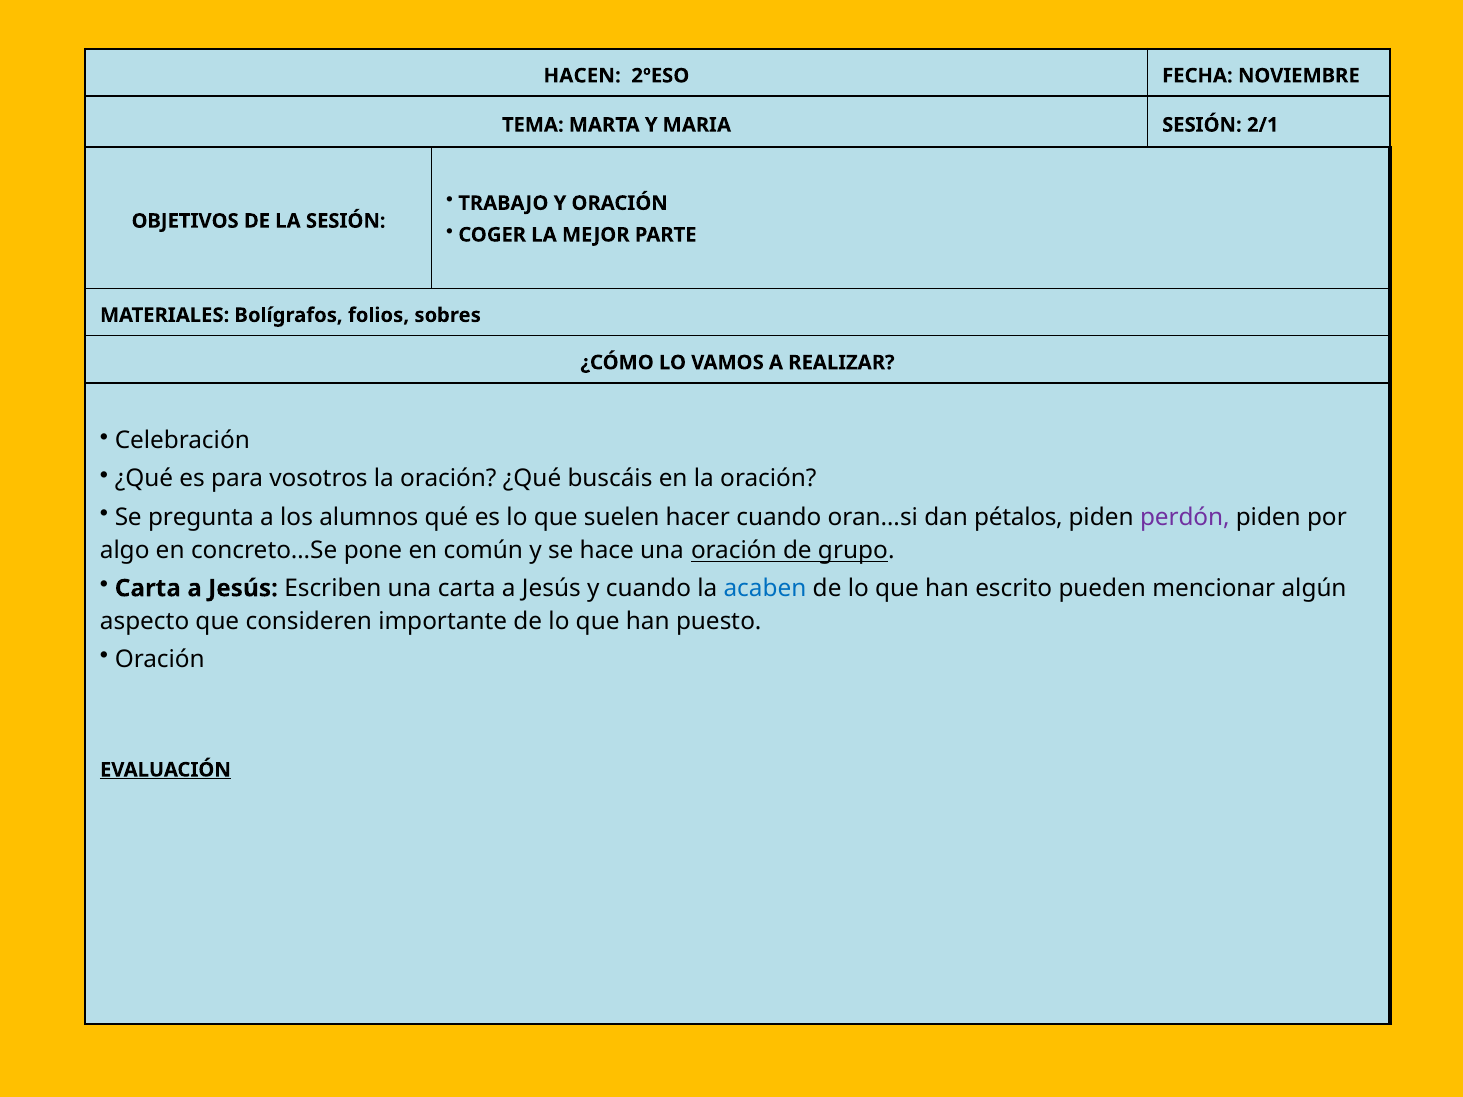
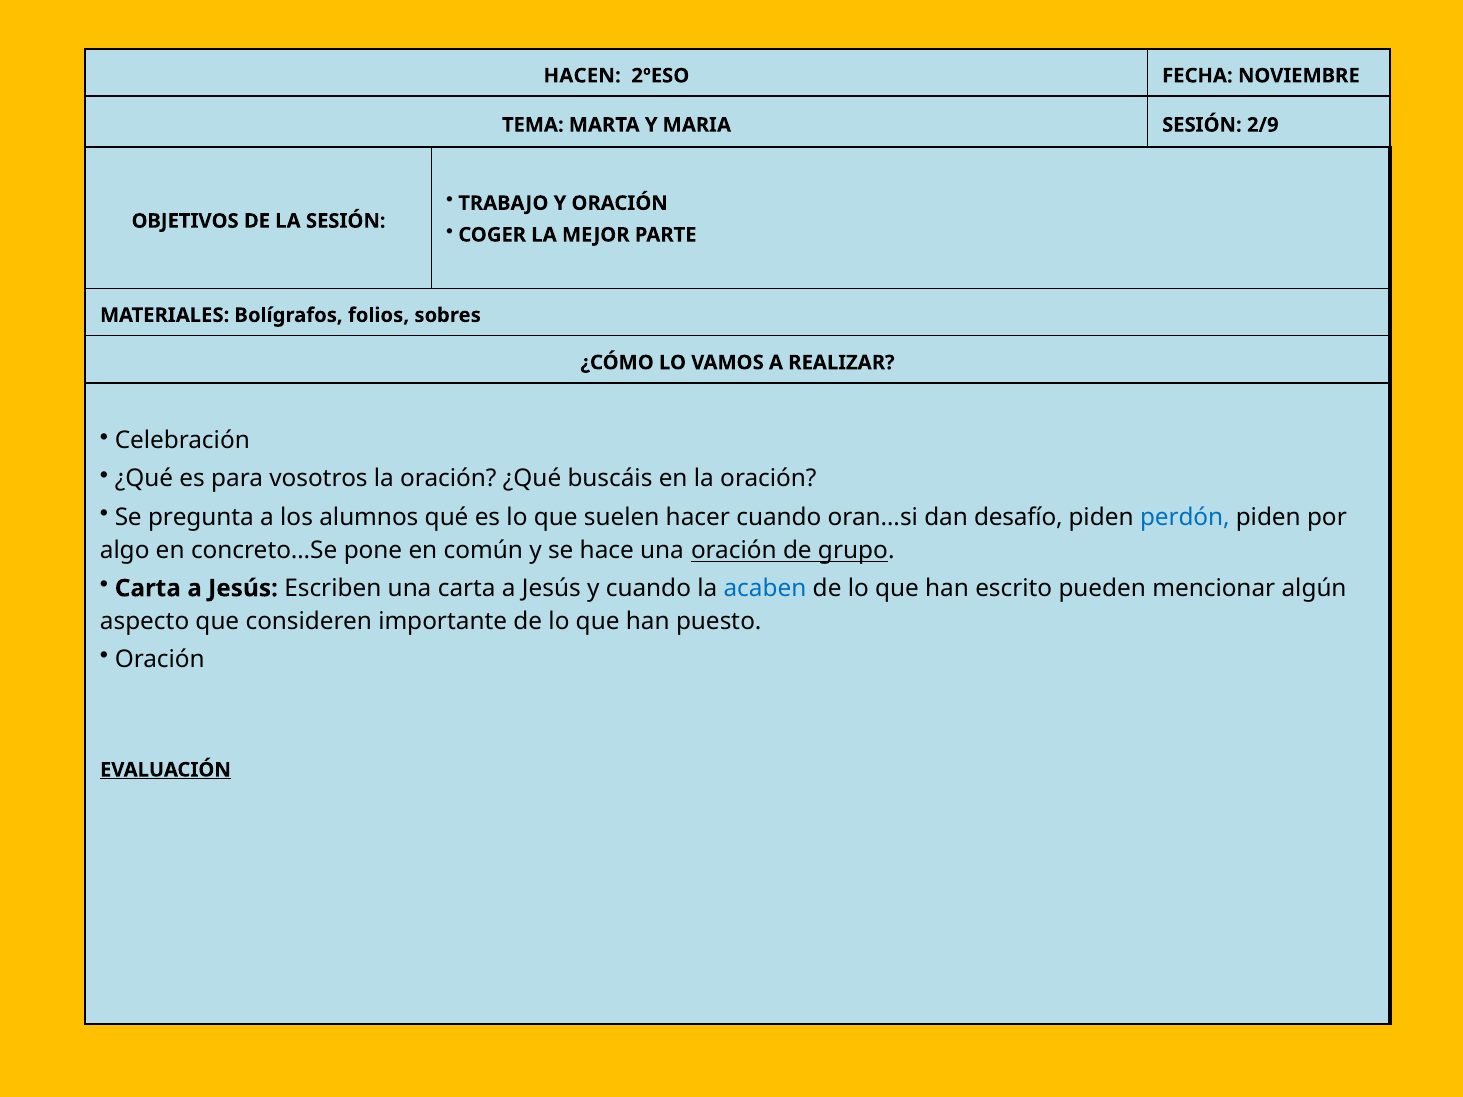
2/1: 2/1 -> 2/9 (1263, 125)
pétalos: pétalos -> desafío (1018, 517)
perdón colour: purple -> blue (1185, 517)
